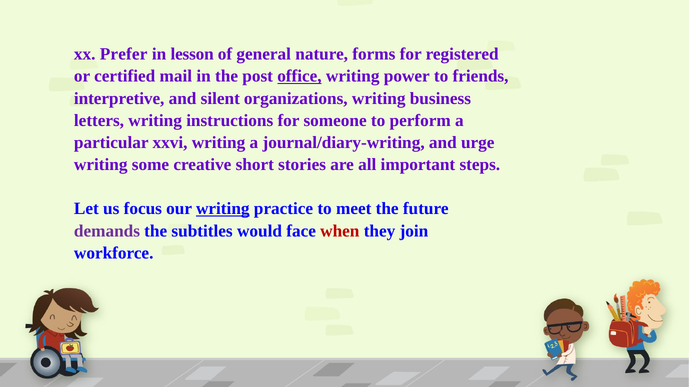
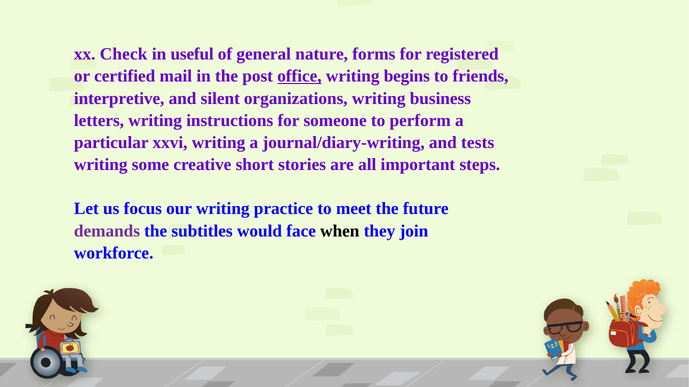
Prefer: Prefer -> Check (124, 54)
lesson: lesson -> useful (192, 54)
power: power -> begins (407, 76)
urge: urge -> tests (478, 143)
writing underline: present -> none (223, 209)
when colour: red -> black (340, 231)
